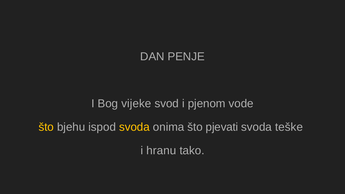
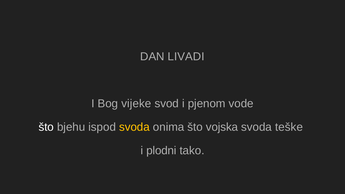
PENJE: PENJE -> LIVADI (186, 57)
što colour: yellow -> white (46, 127)
pjevati: pjevati -> vojska (222, 127)
hranu: hranu -> plodni (161, 151)
